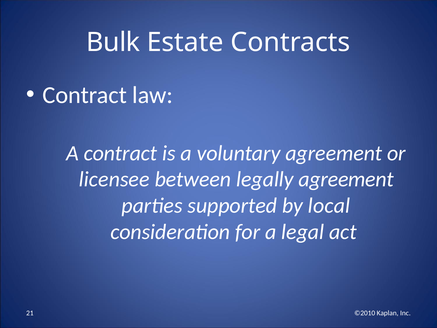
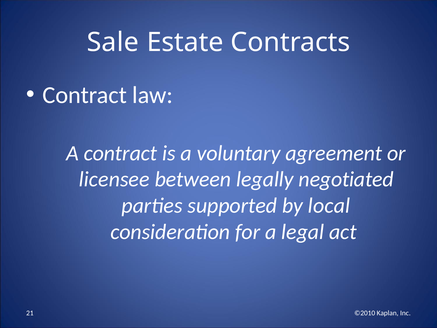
Bulk: Bulk -> Sale (113, 42)
legally agreement: agreement -> negotiated (346, 179)
